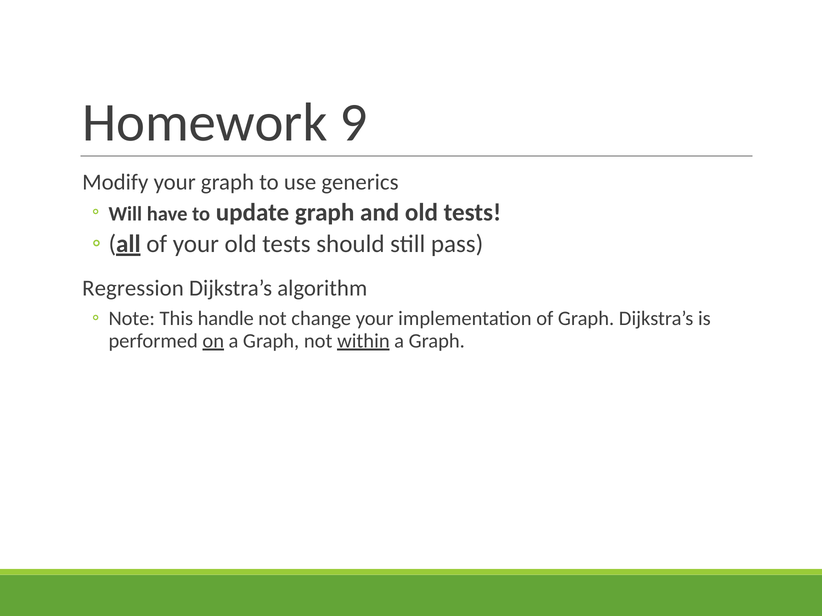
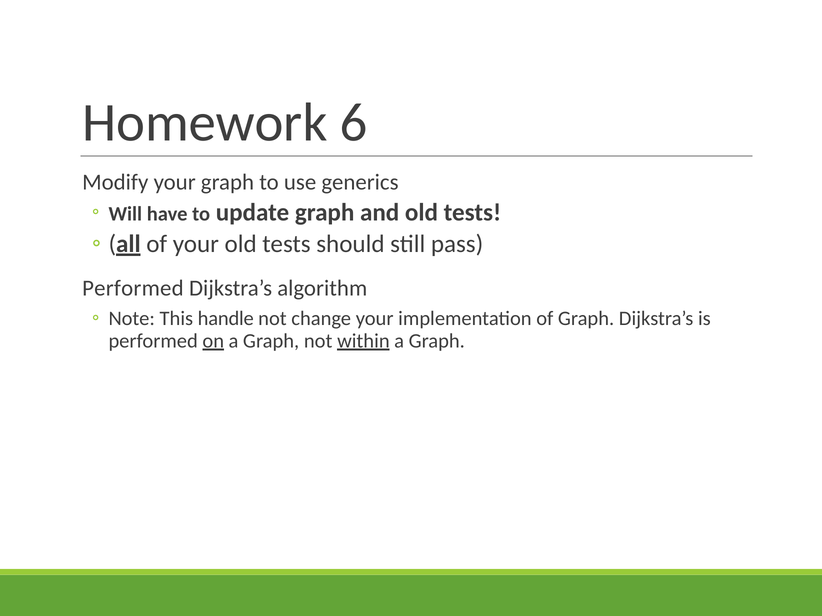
9: 9 -> 6 (354, 123)
Regression: Regression -> Performed (133, 289)
